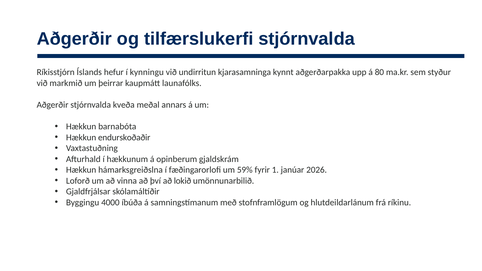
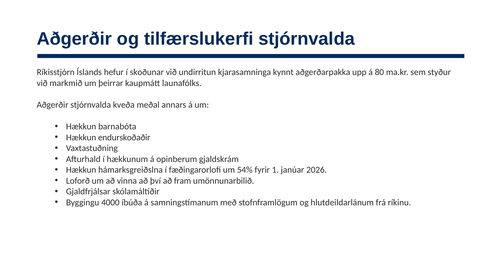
kynningu: kynningu -> skoðunar (147, 72)
59%: 59% -> 54% (245, 170)
lokið: lokið -> fram (183, 181)
